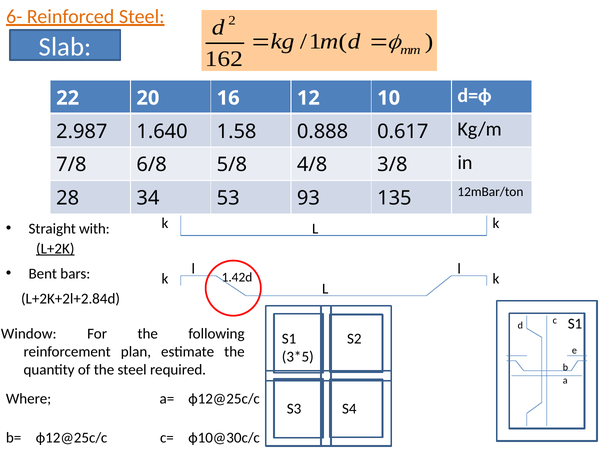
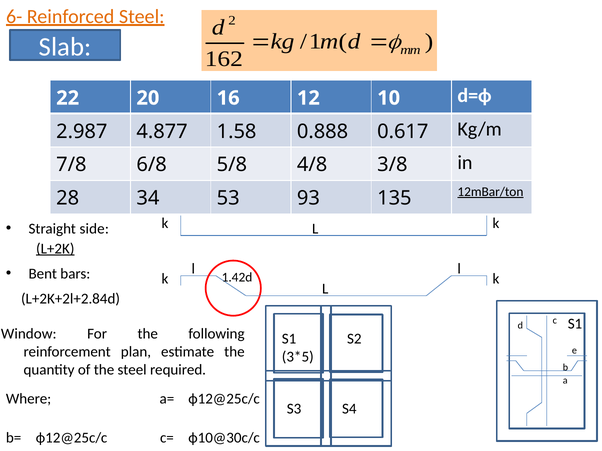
1.640: 1.640 -> 4.877 (162, 132)
12mBar/ton underline: none -> present (490, 192)
with: with -> side (94, 229)
